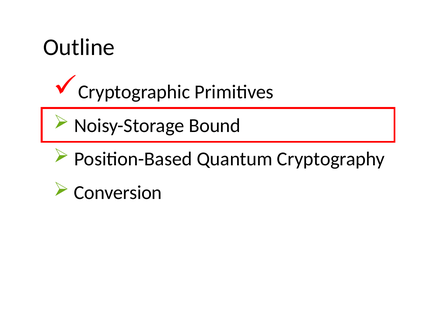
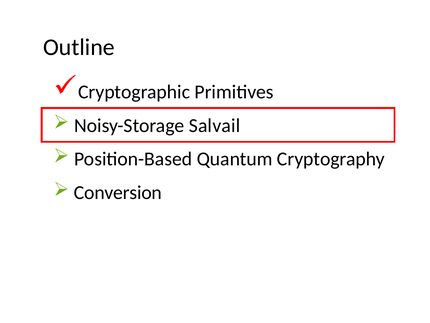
Bound: Bound -> Salvail (215, 125)
